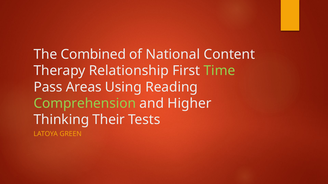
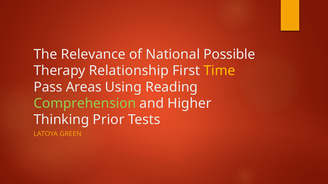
Combined: Combined -> Relevance (93, 54)
Content: Content -> Possible (229, 54)
Time colour: light green -> yellow (219, 71)
Their: Their -> Prior (109, 120)
